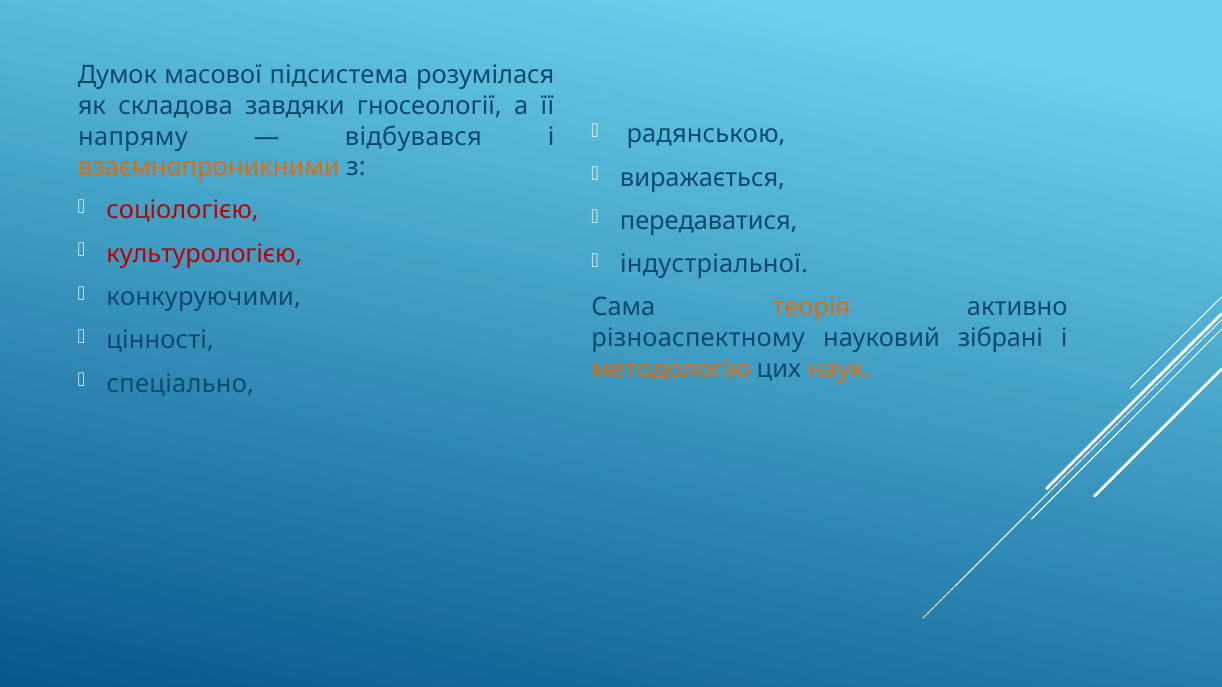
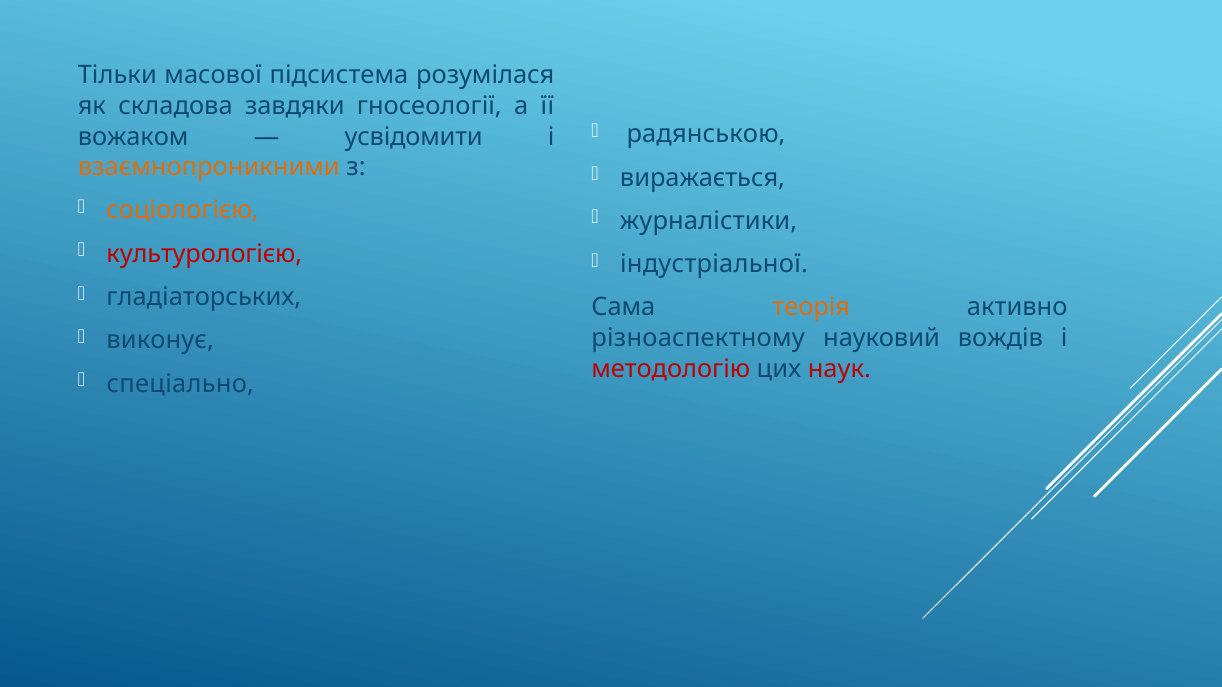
Думок: Думок -> Тільки (117, 76)
напряму: напряму -> вожаком (133, 137)
відбувався: відбувався -> усвідомити (414, 137)
соціологією colour: red -> orange (183, 211)
передаватися: передаватися -> журналістики (709, 221)
конкуруючими: конкуруючими -> гладіаторських (204, 297)
цінності: цінності -> виконує (160, 341)
зібрані: зібрані -> вождів (1000, 338)
методологію colour: orange -> red (671, 369)
наук colour: orange -> red (839, 369)
